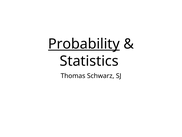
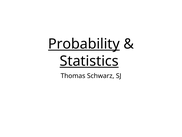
Statistics underline: none -> present (89, 61)
